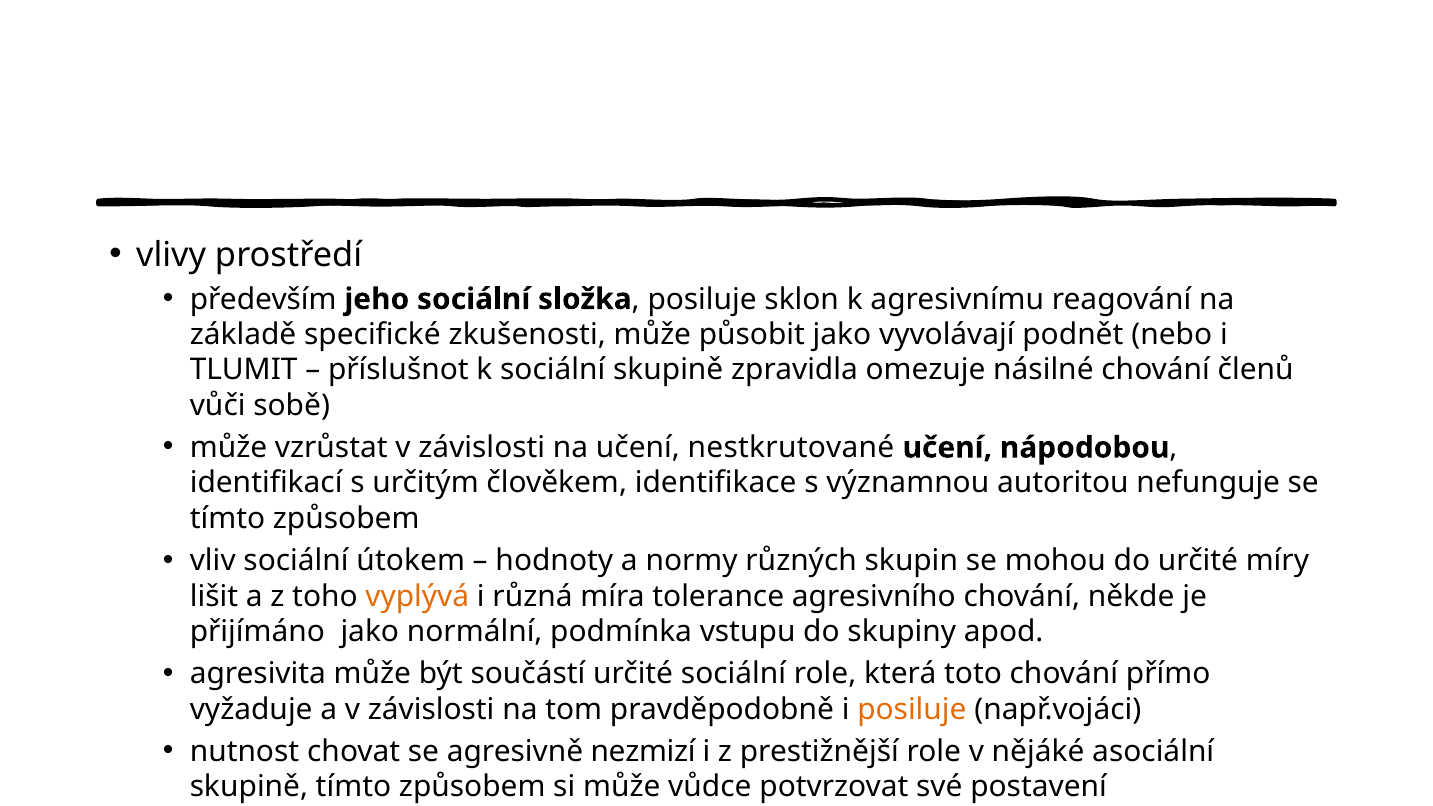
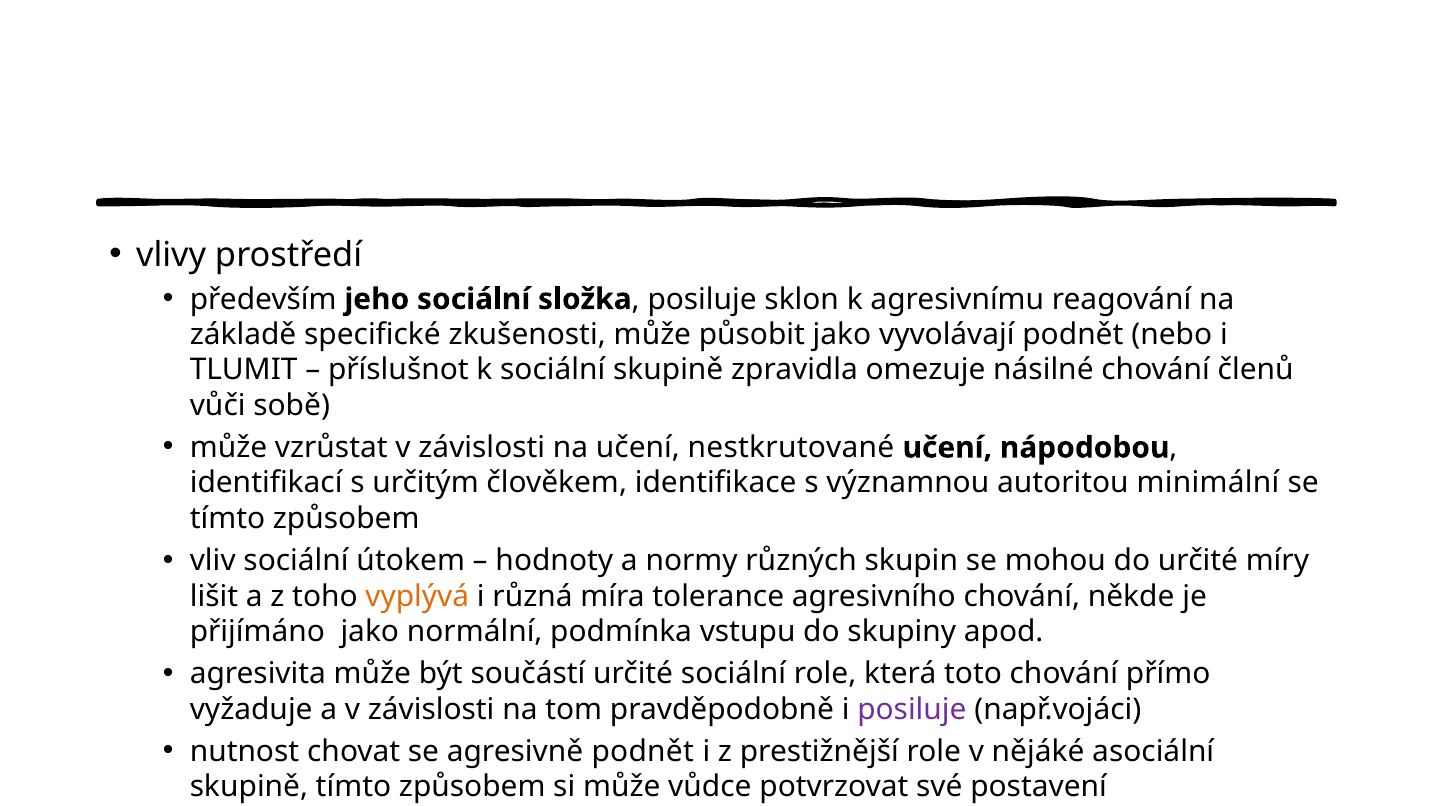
nefunguje: nefunguje -> minimální (1208, 483)
posiluje colour: orange -> purple (912, 709)
agresivně nezmizí: nezmizí -> podnět (643, 751)
